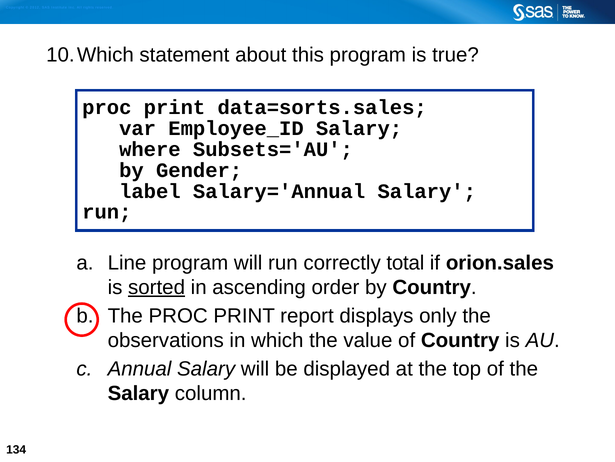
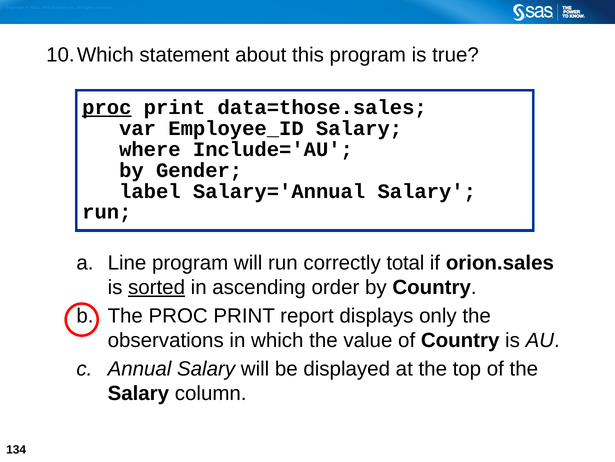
proc underline: none -> present (107, 107)
data=sorts.sales: data=sorts.sales -> data=those.sales (322, 107)
Subsets='AU: Subsets='AU -> Include='AU (273, 149)
